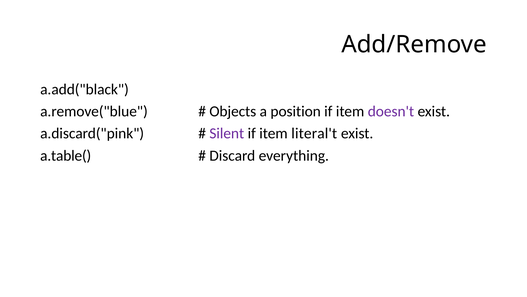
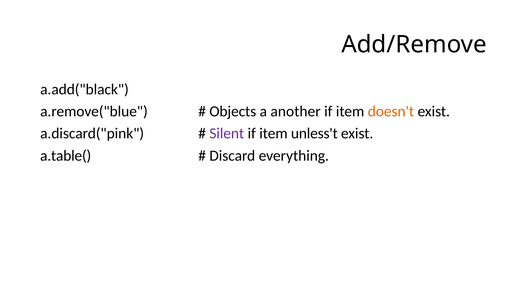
position: position -> another (296, 111)
doesn't colour: purple -> orange (391, 111)
literal't: literal't -> unless't (314, 133)
